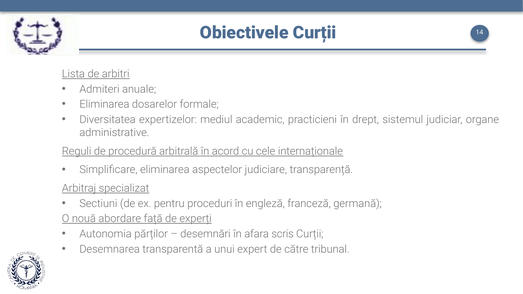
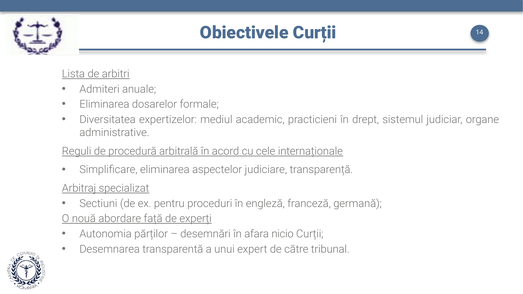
scris: scris -> nicio (283, 234)
